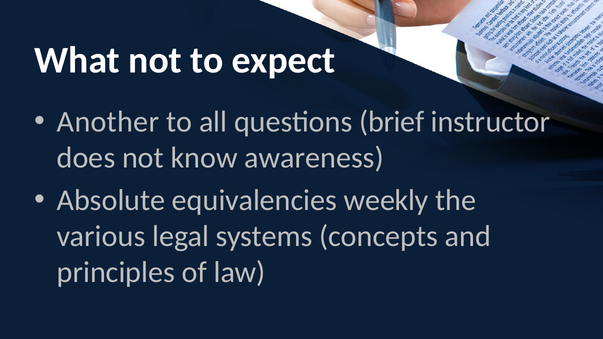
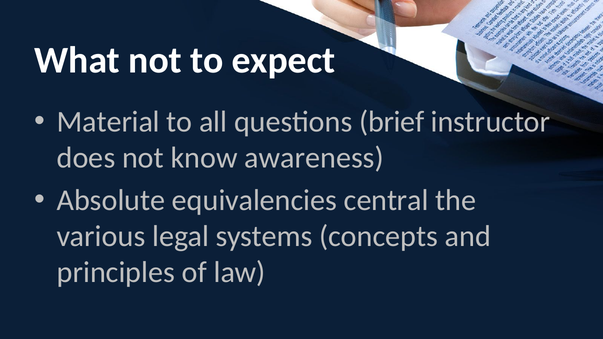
Another: Another -> Material (108, 122)
weekly: weekly -> central (386, 200)
